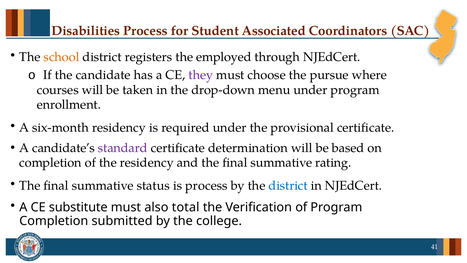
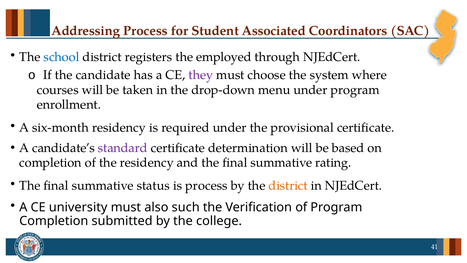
Disabilities: Disabilities -> Addressing (86, 31)
school colour: orange -> blue (62, 57)
pursue: pursue -> system (329, 75)
district colour: blue -> orange (288, 186)
substitute: substitute -> university (78, 207)
total: total -> such (186, 207)
